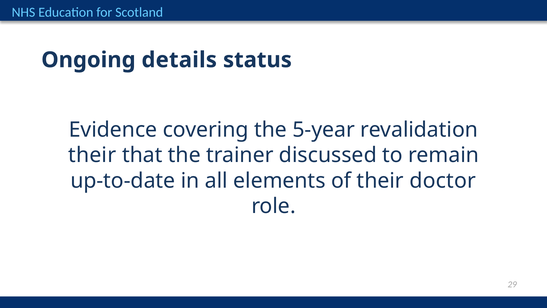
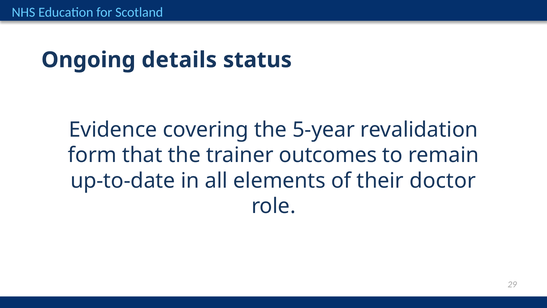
their: their -> form (92, 155)
discussed: discussed -> outcomes (328, 155)
